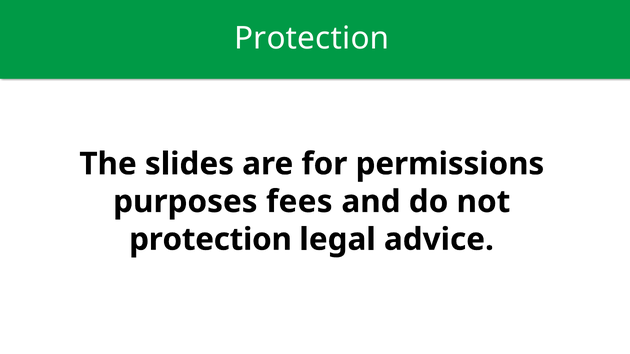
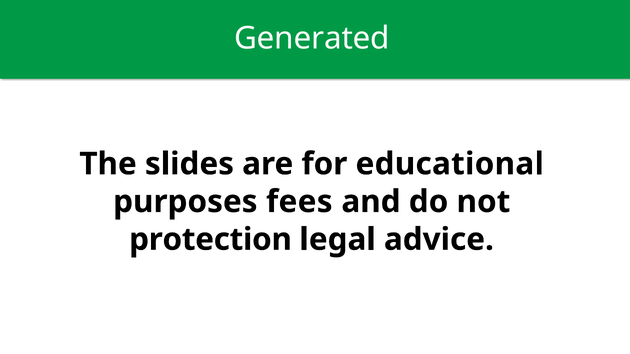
Protection: Protection -> Generated (312, 38)
permissions: permissions -> educational (450, 164)
